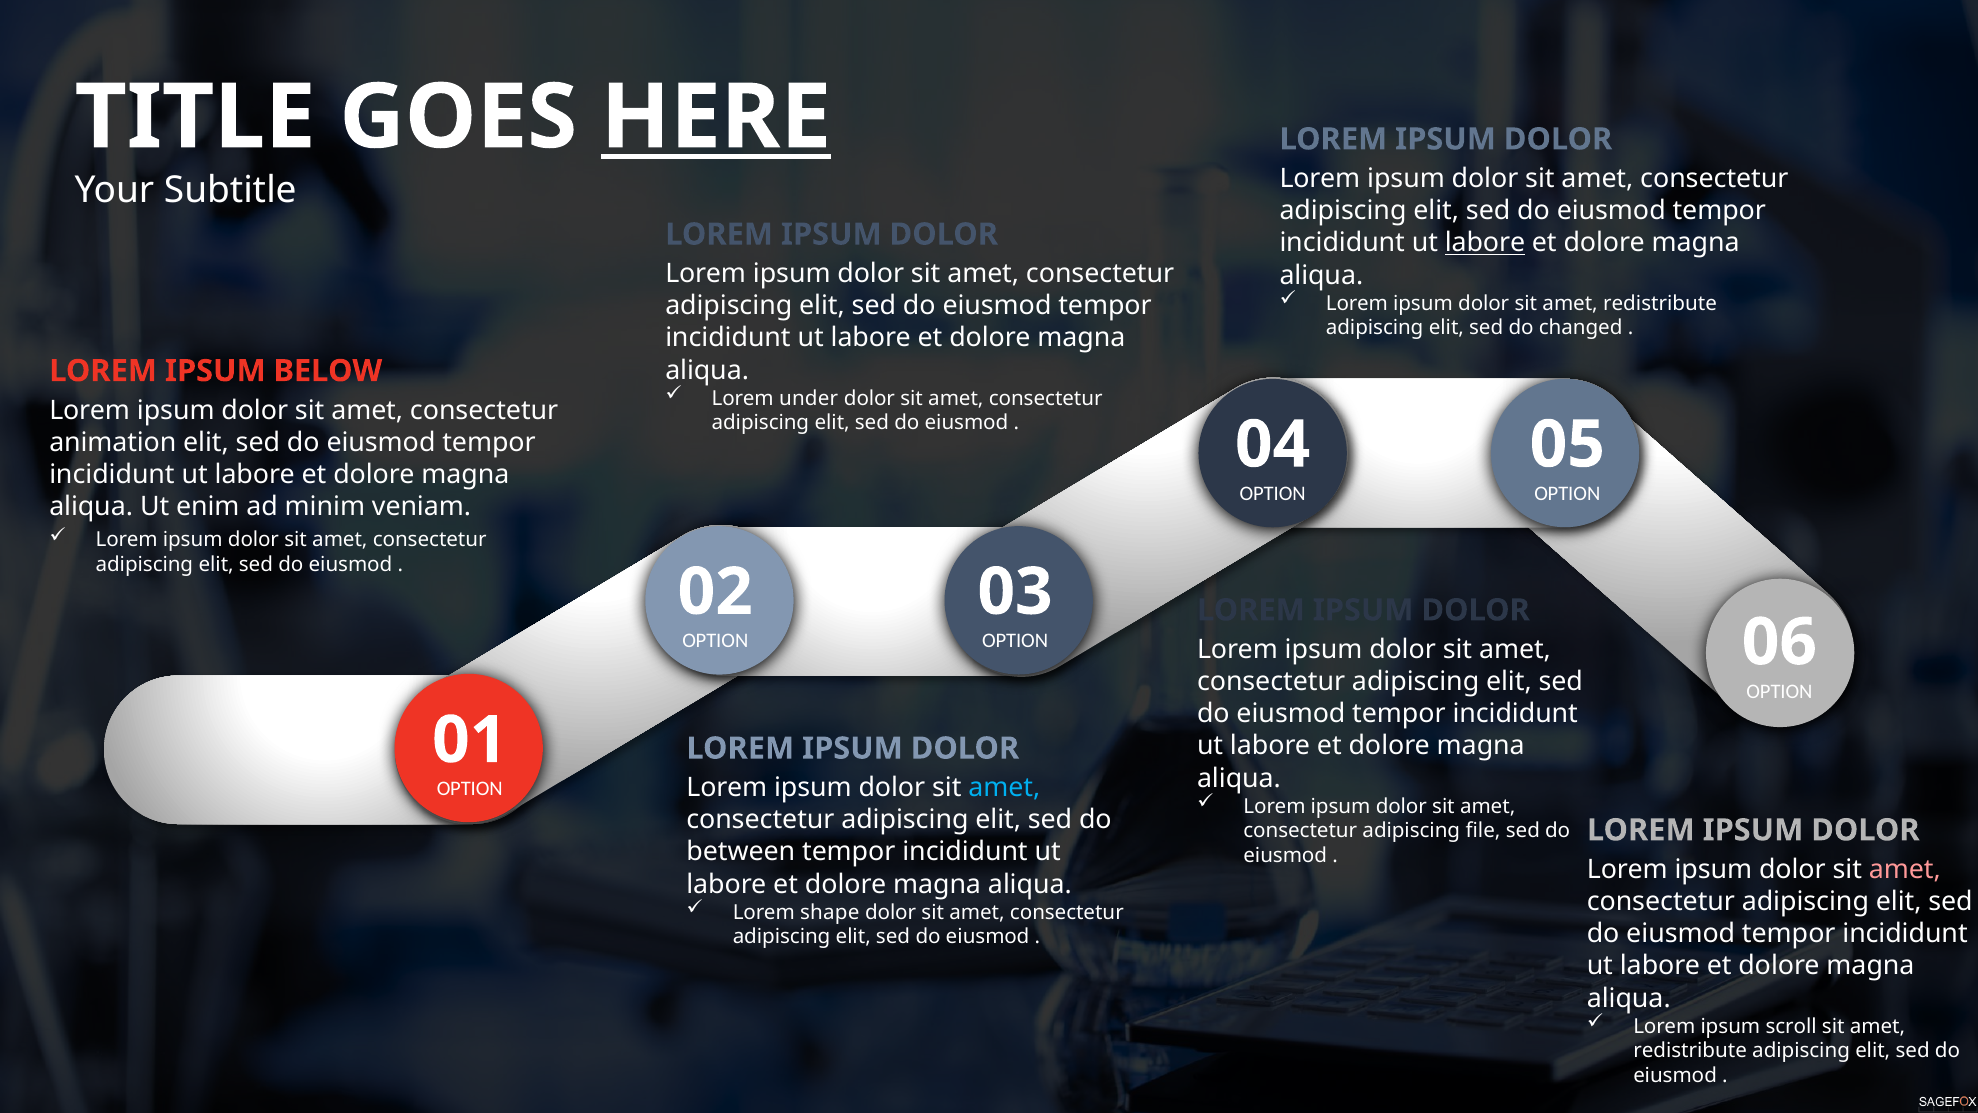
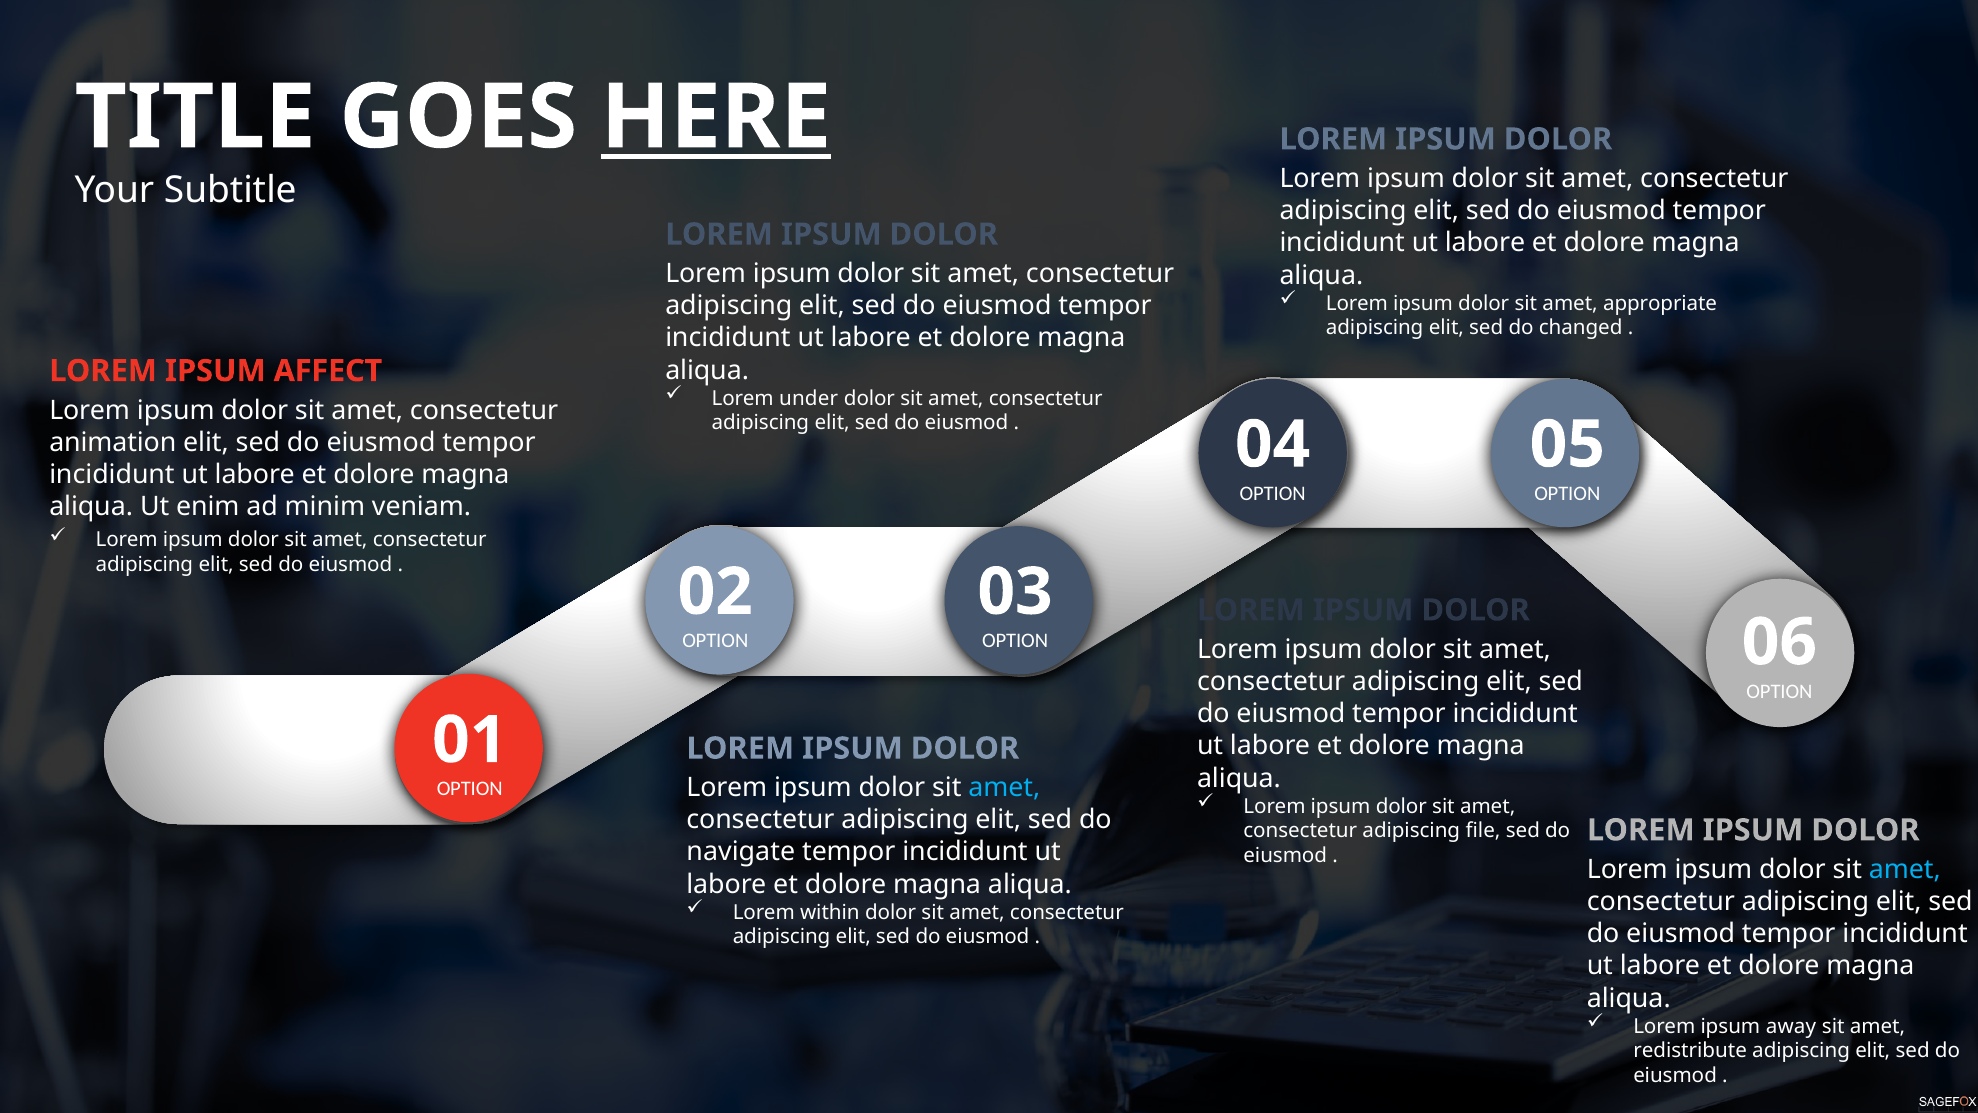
labore underline: present -> none (1485, 243)
dolor sit amet redistribute: redistribute -> appropriate (1660, 303)
BELOW: BELOW -> AFFECT (328, 371)
between: between -> navigate (741, 852)
amet colour: pink -> light blue (1905, 869)
shape: shape -> within (830, 912)
scroll: scroll -> away (1791, 1026)
